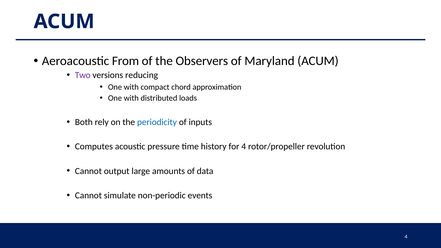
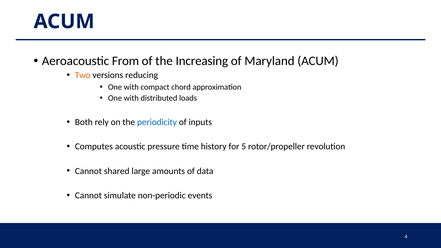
Observers: Observers -> Increasing (202, 61)
Two colour: purple -> orange (83, 75)
for 4: 4 -> 5 (244, 147)
output: output -> shared (117, 171)
